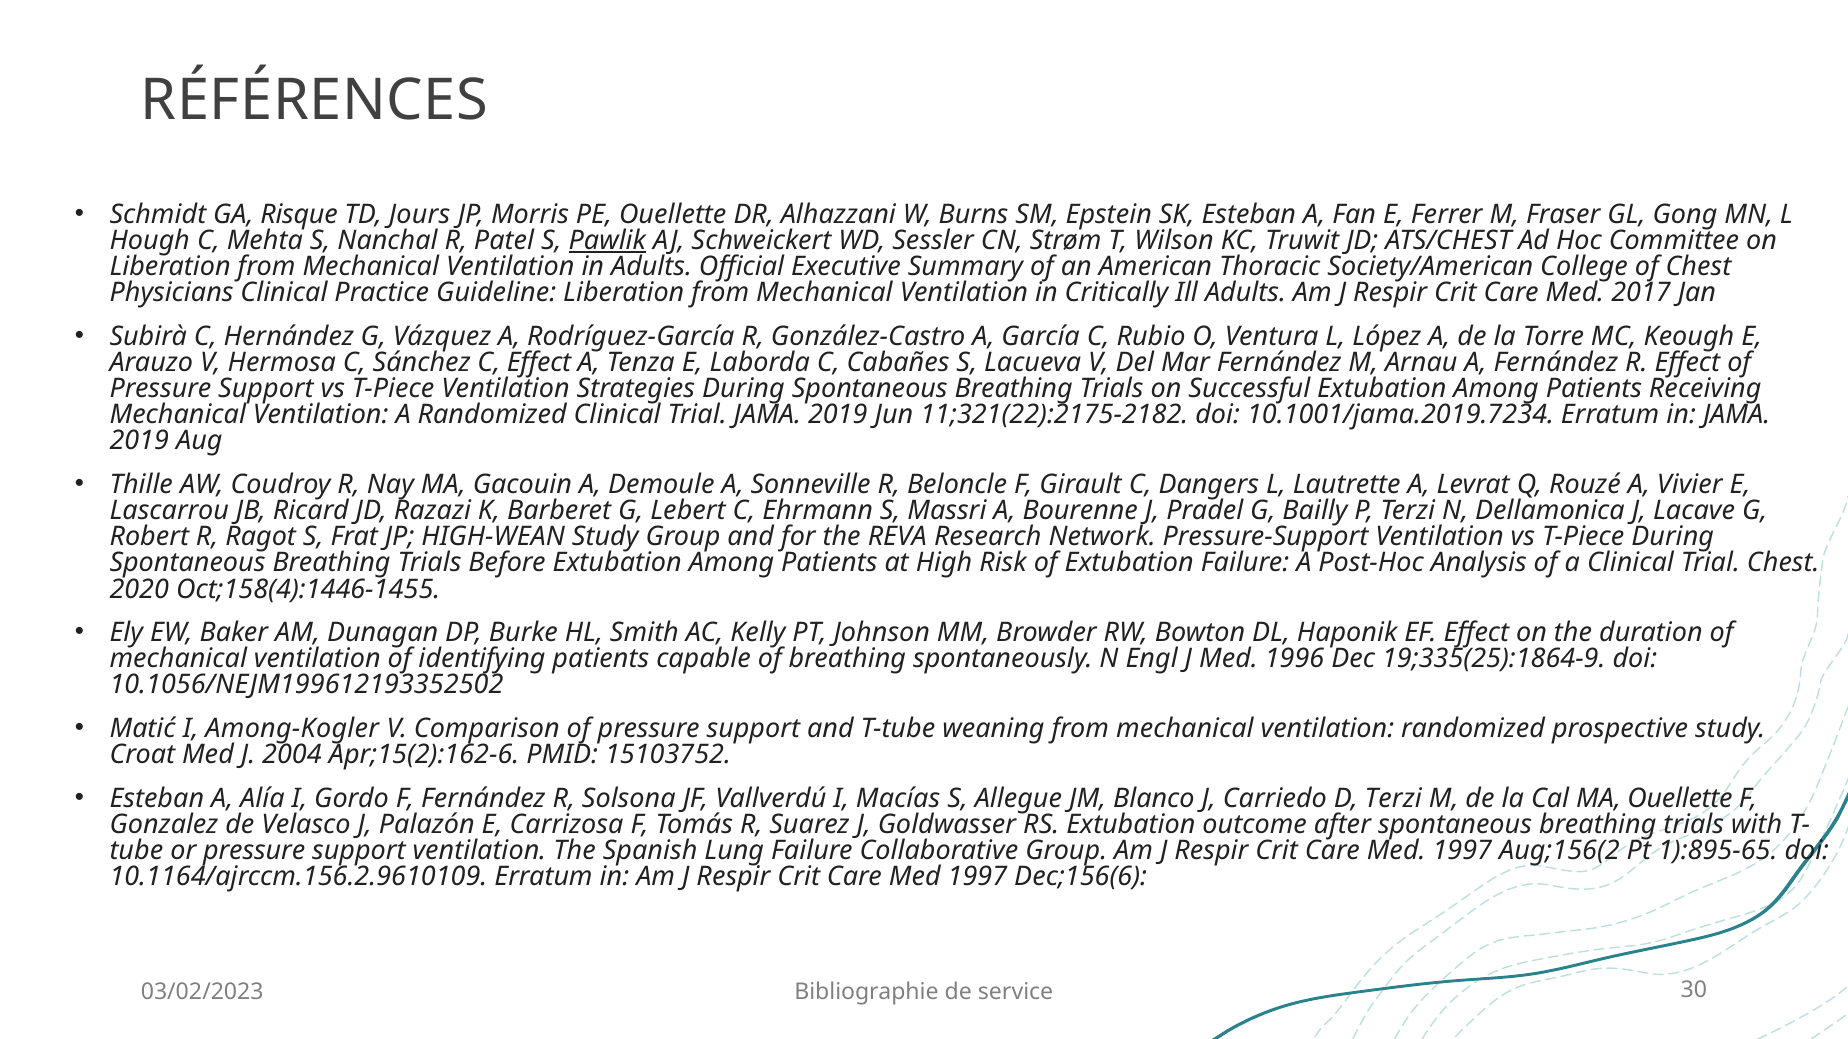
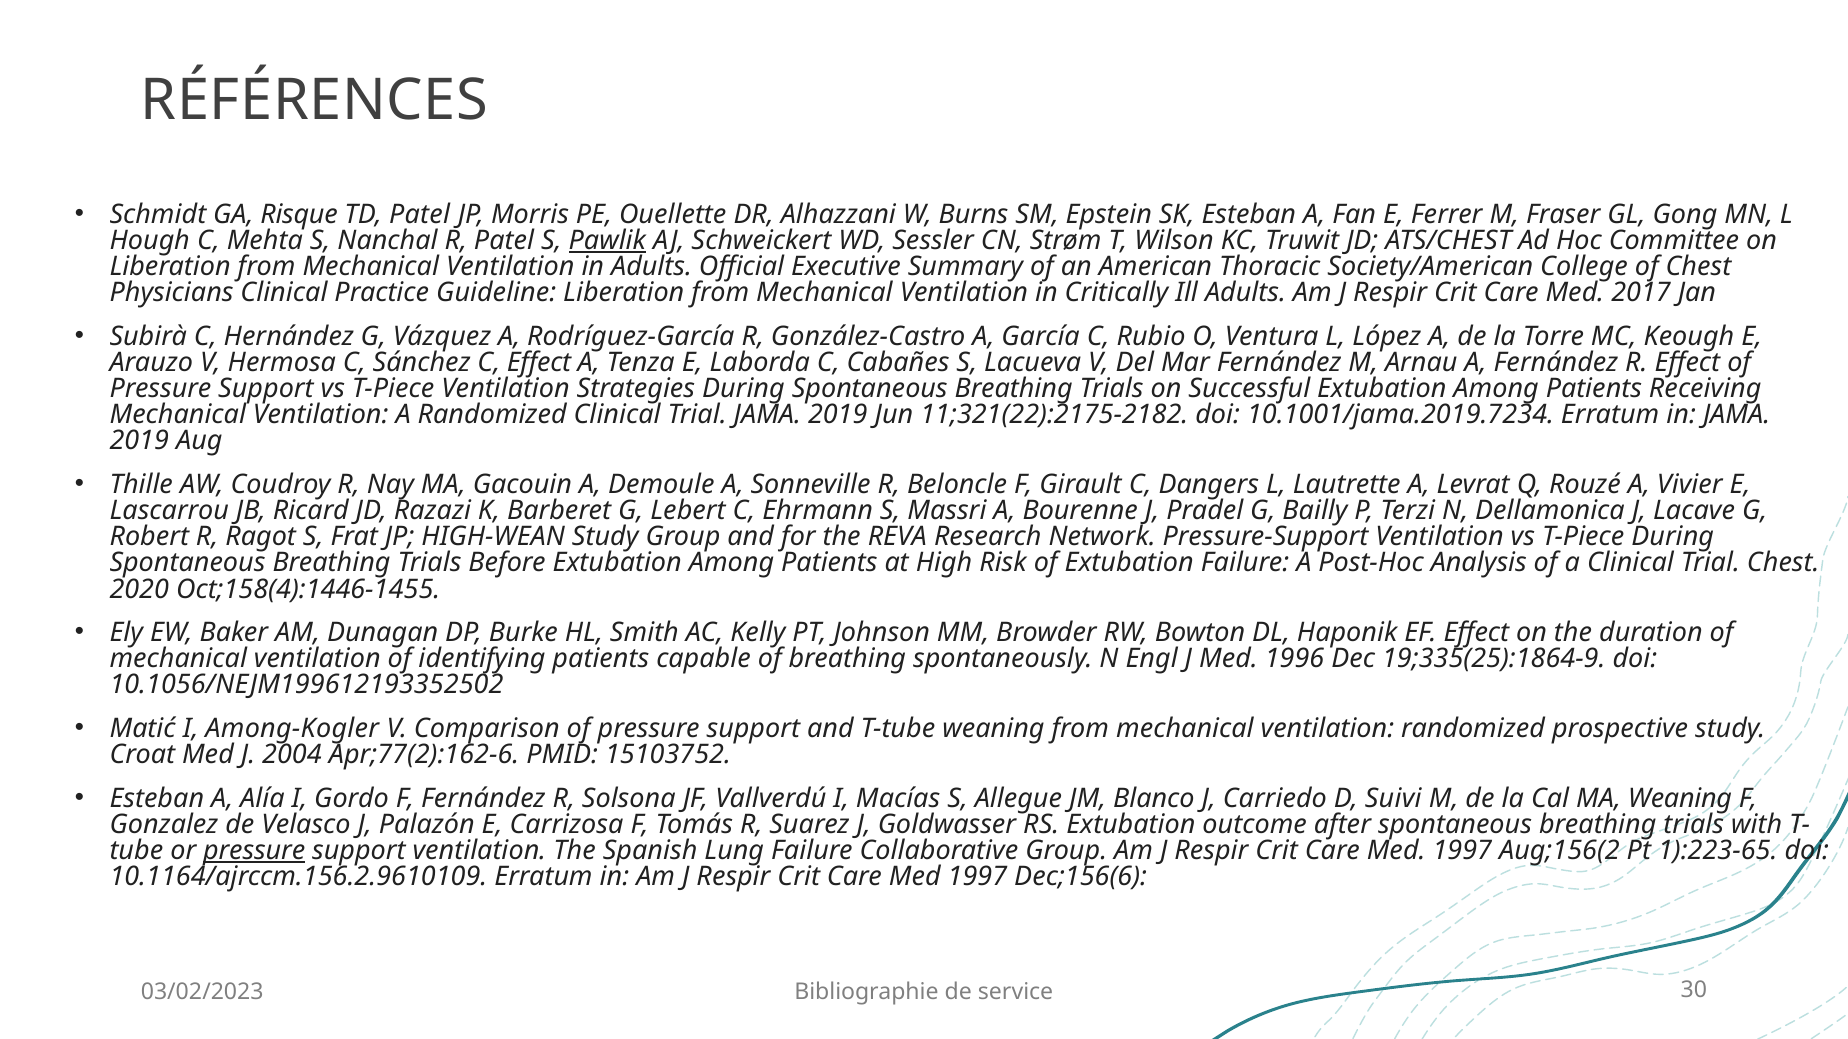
TD Jours: Jours -> Patel (420, 214)
Apr;15(2):162-6: Apr;15(2):162-6 -> Apr;77(2):162-6 (424, 755)
D Terzi: Terzi -> Suivi (1393, 799)
MA Ouellette: Ouellette -> Weaning (1680, 799)
pressure underline: none -> present (254, 851)
1):895-65: 1):895-65 -> 1):223-65 (1718, 851)
